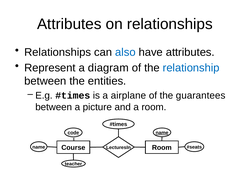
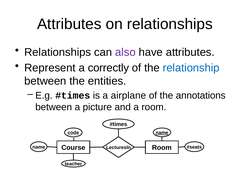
also colour: blue -> purple (125, 52)
diagram: diagram -> correctly (108, 68)
guarantees: guarantees -> annotations (201, 96)
